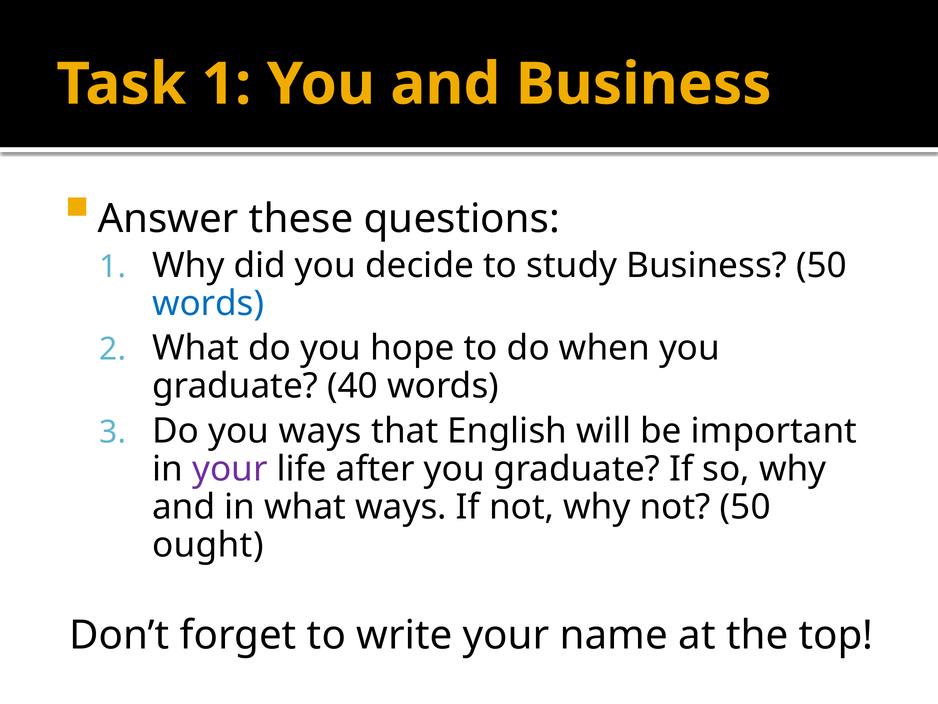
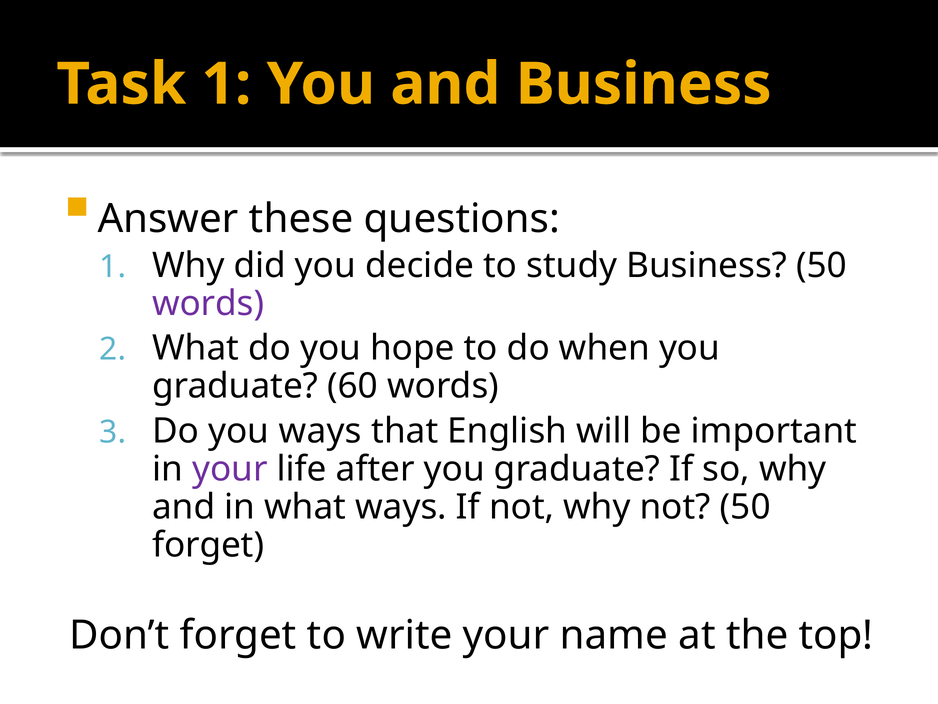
words colour: blue -> purple (208, 303)
40: 40 -> 60 (353, 386)
ought: ought -> forget (208, 545)
